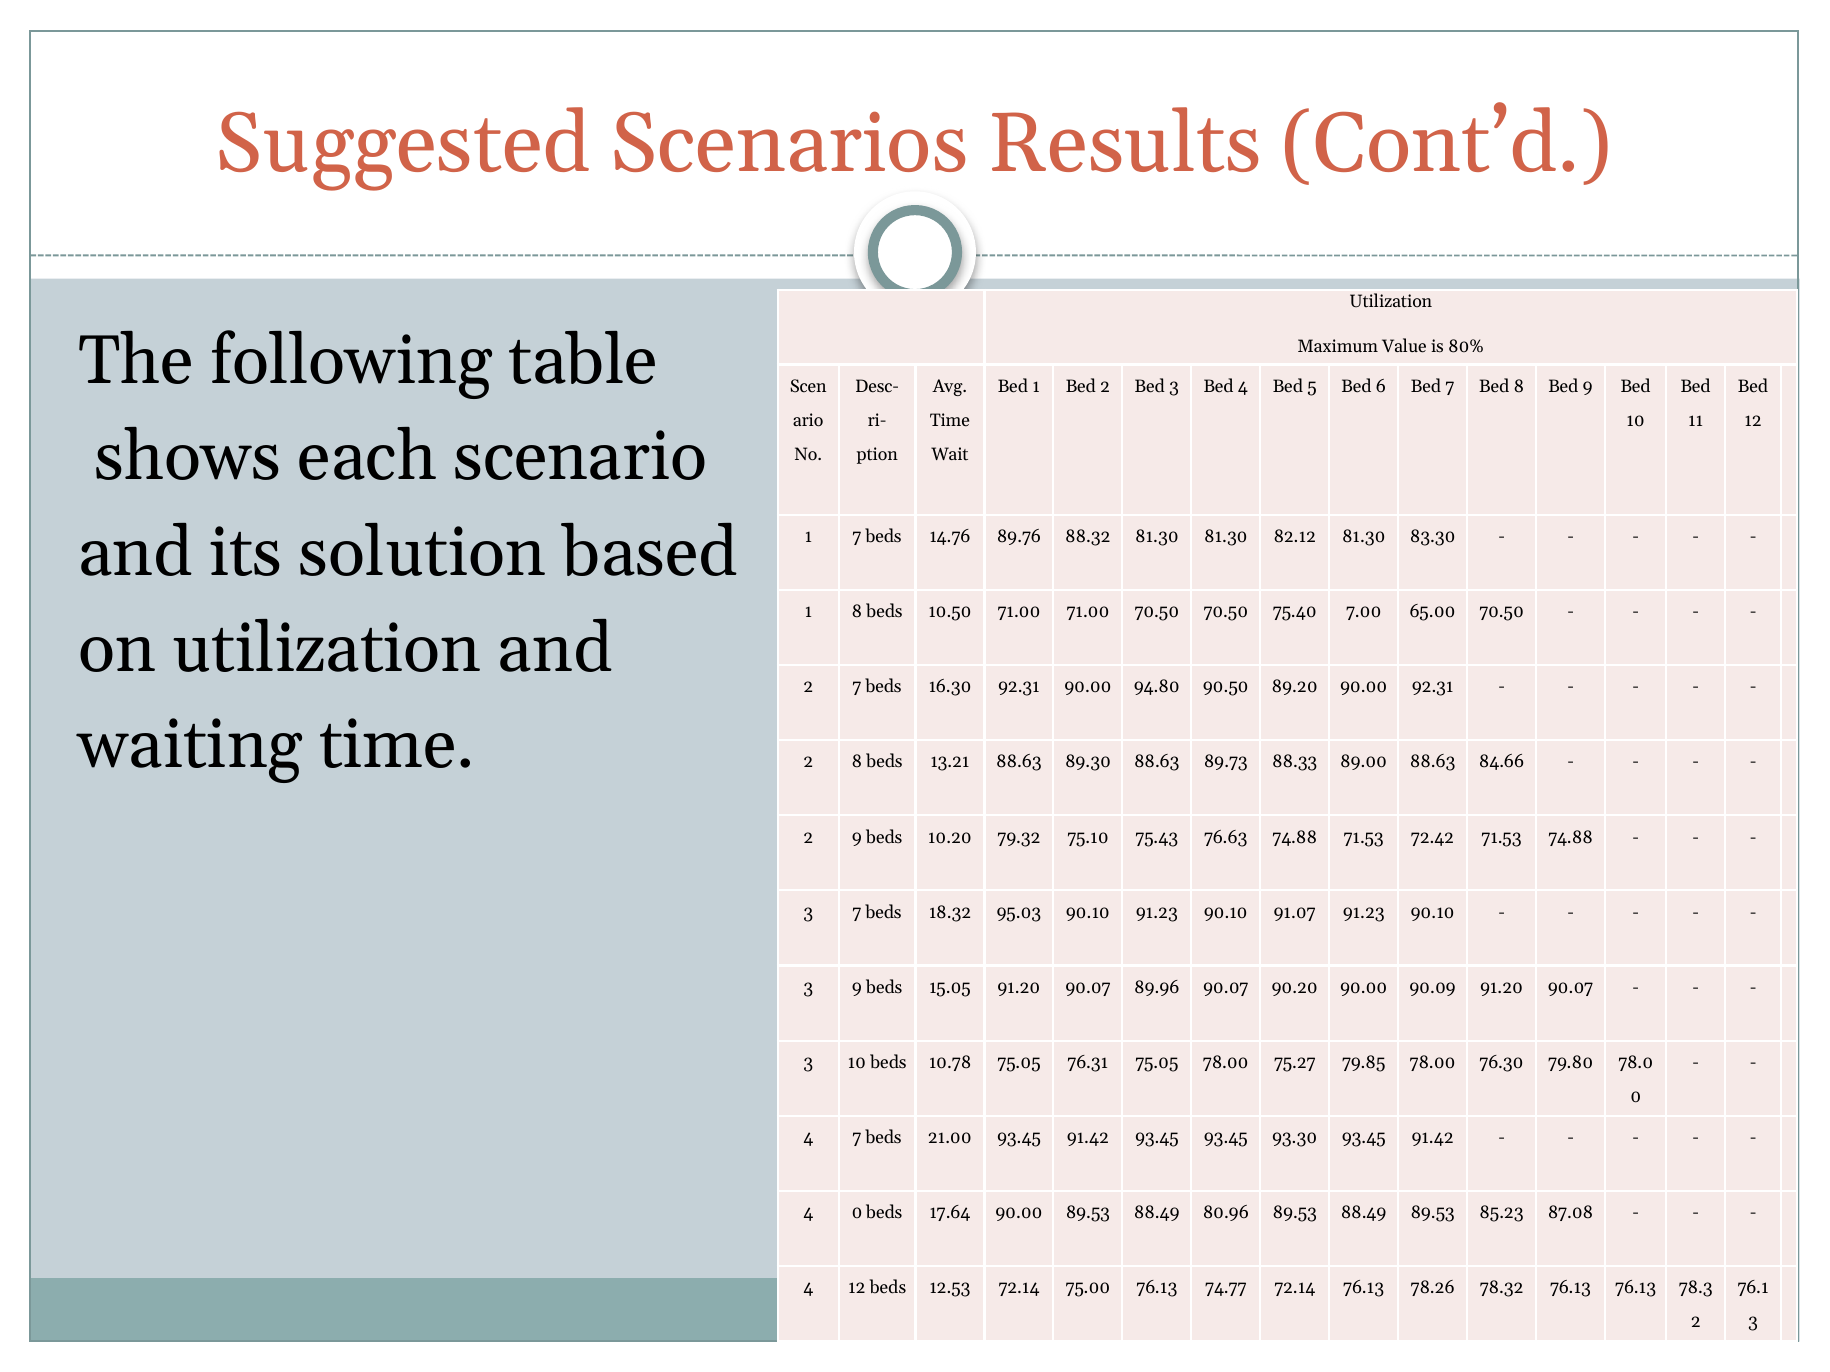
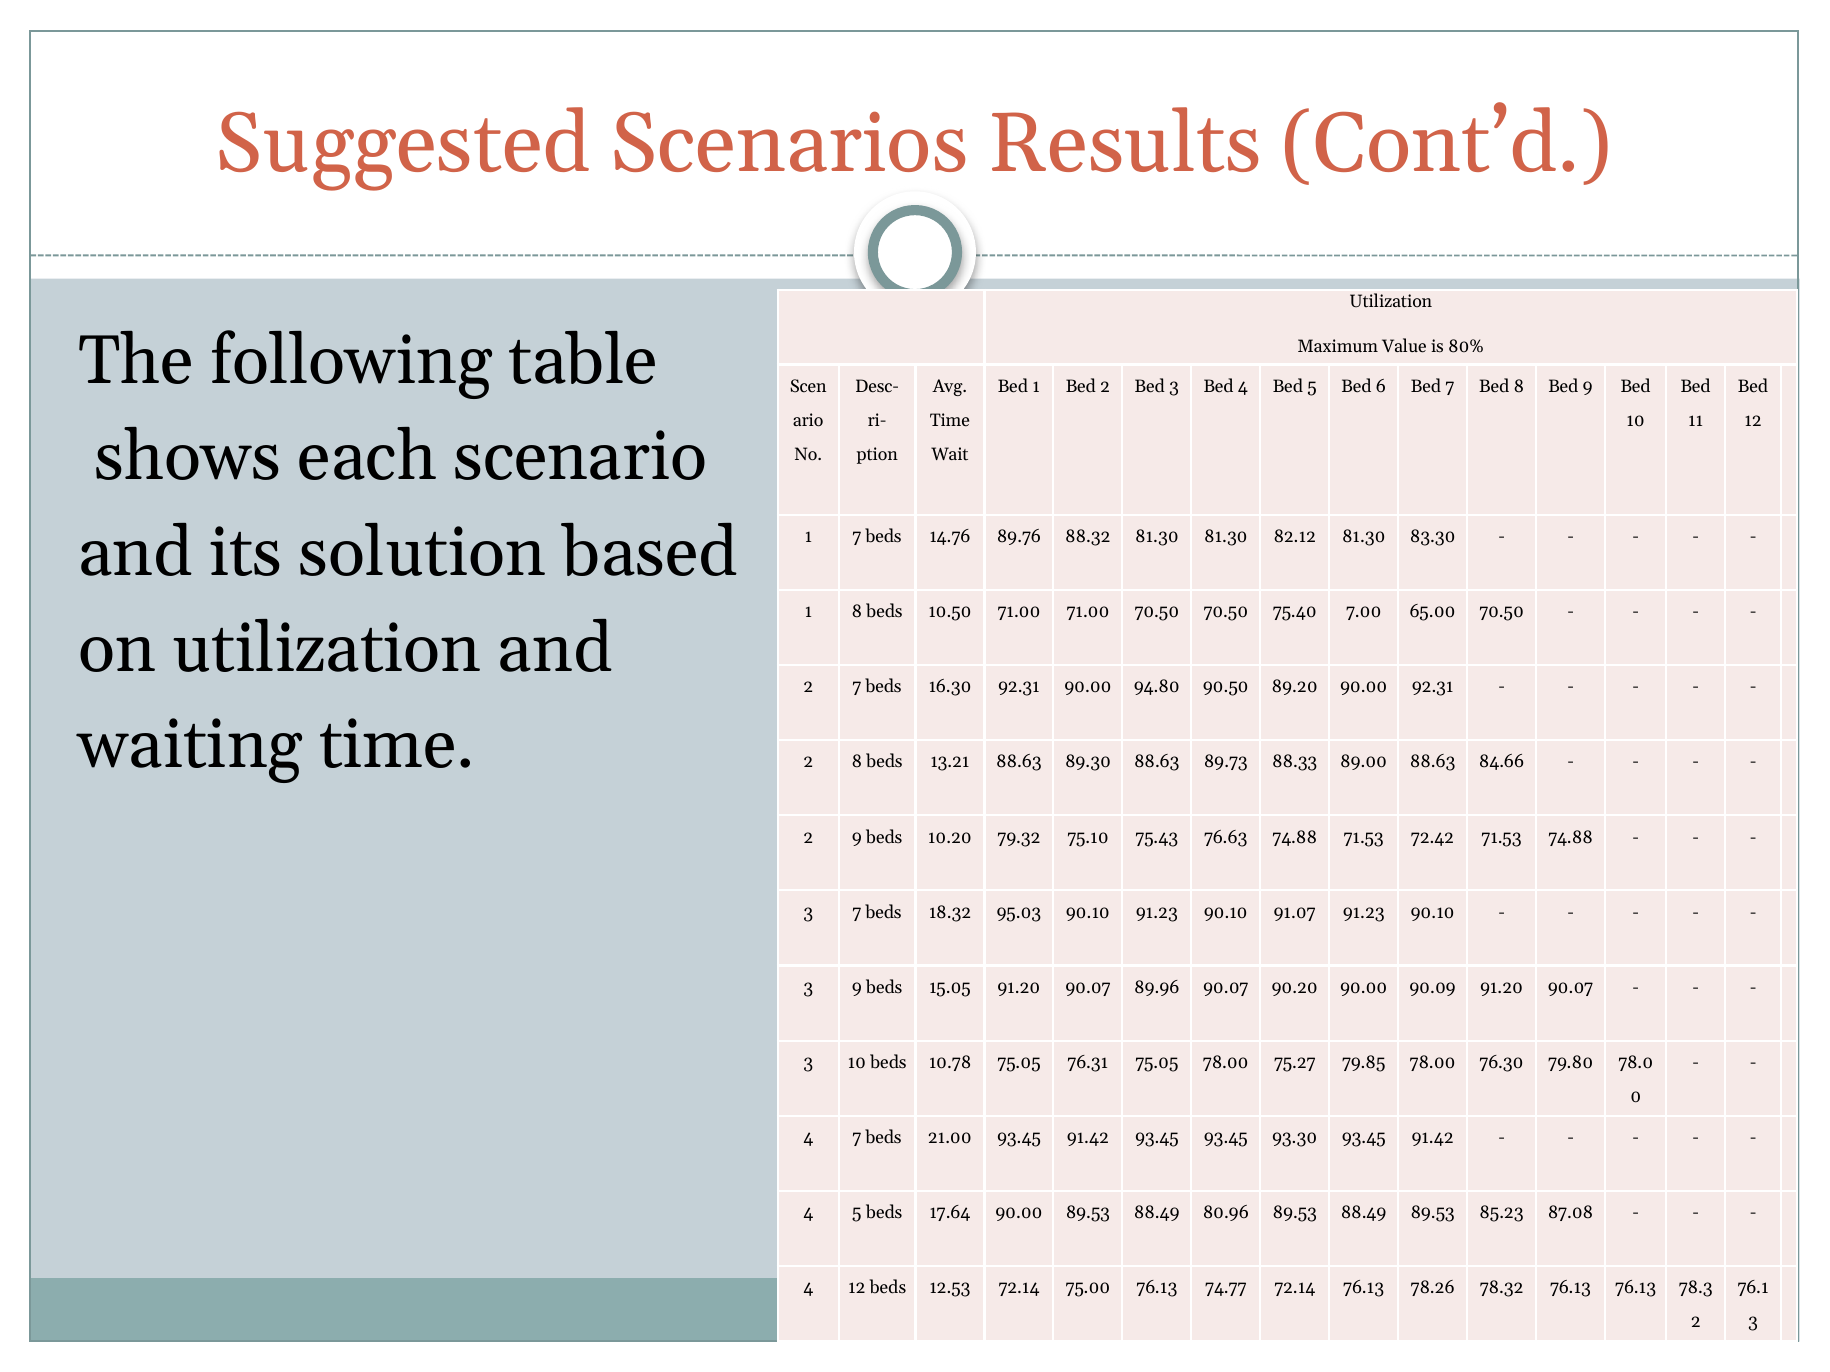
4 0: 0 -> 5 (857, 1213)
